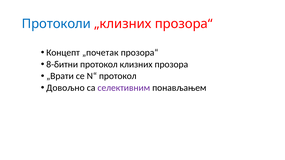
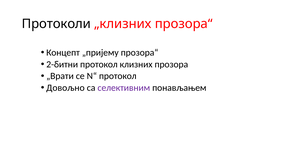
Протоколи colour: blue -> black (56, 24)
„почетак: „почетак -> „пријему (100, 53)
8-битни: 8-битни -> 2-битни (62, 64)
